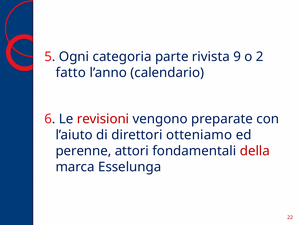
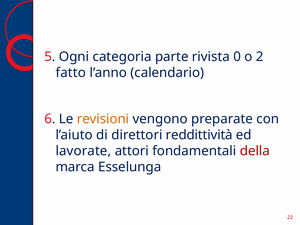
9: 9 -> 0 (237, 57)
revisioni colour: red -> orange (103, 119)
otteniamo: otteniamo -> reddittività (199, 135)
perenne: perenne -> lavorate (83, 151)
